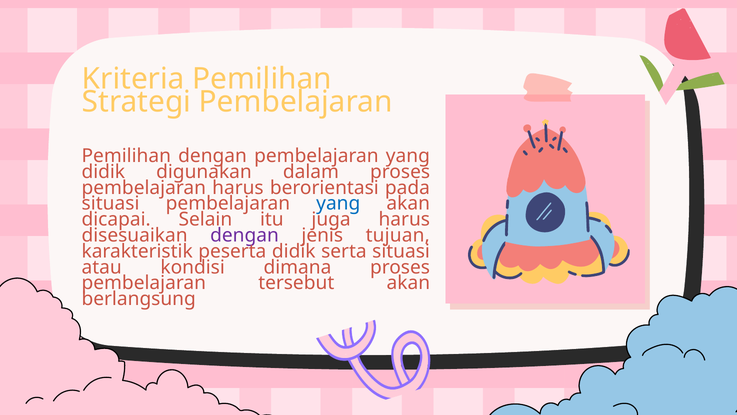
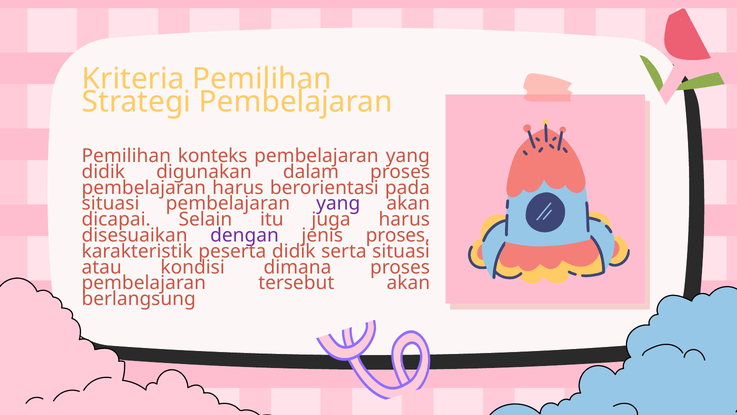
Pemilihan dengan: dengan -> konteks (213, 156)
yang colour: blue -> purple (338, 203)
jenis tujuan: tujuan -> proses (398, 235)
